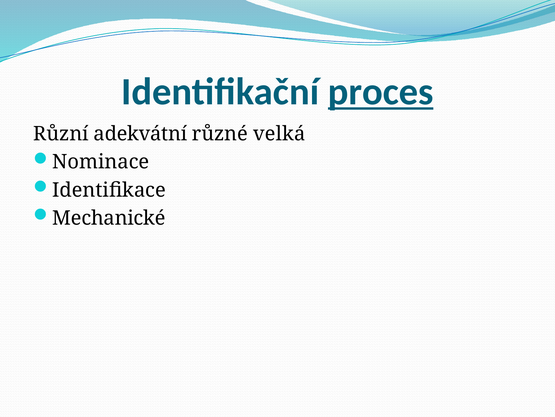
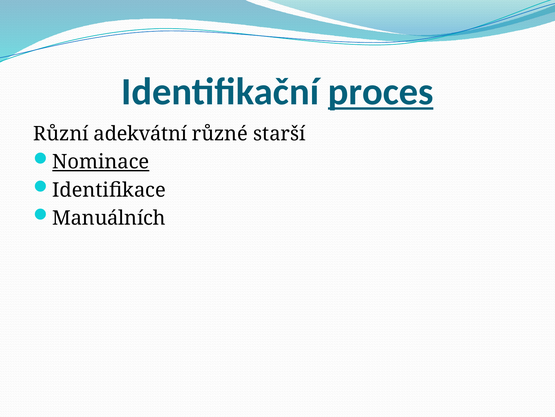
velká: velká -> starší (279, 134)
Nominace underline: none -> present (101, 162)
Mechanické: Mechanické -> Manuálních (109, 218)
